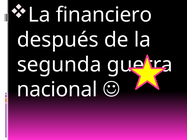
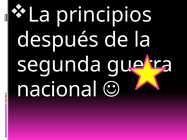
financiero: financiero -> principios (104, 15)
